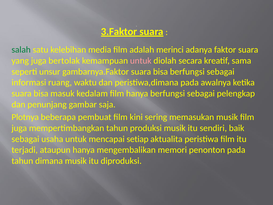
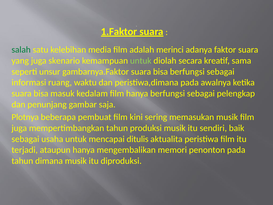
3.Faktor: 3.Faktor -> 1.Faktor (119, 32)
bertolak: bertolak -> skenario (64, 61)
untuk colour: pink -> light green (141, 61)
setiap: setiap -> ditulis (138, 139)
